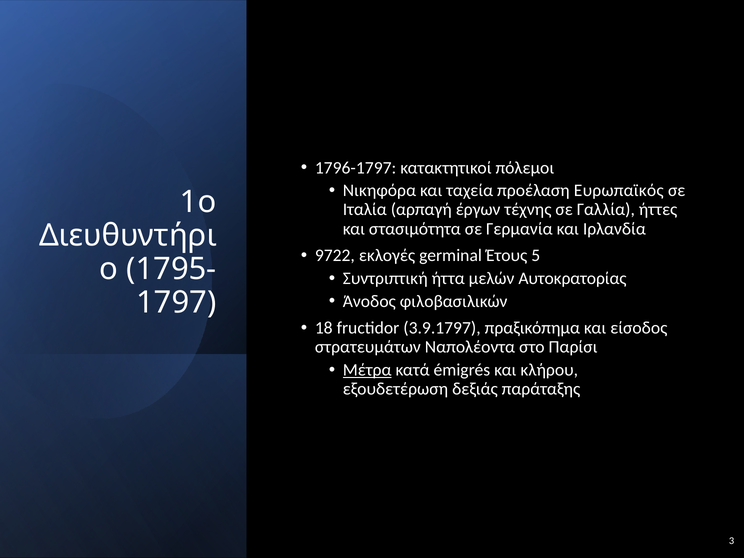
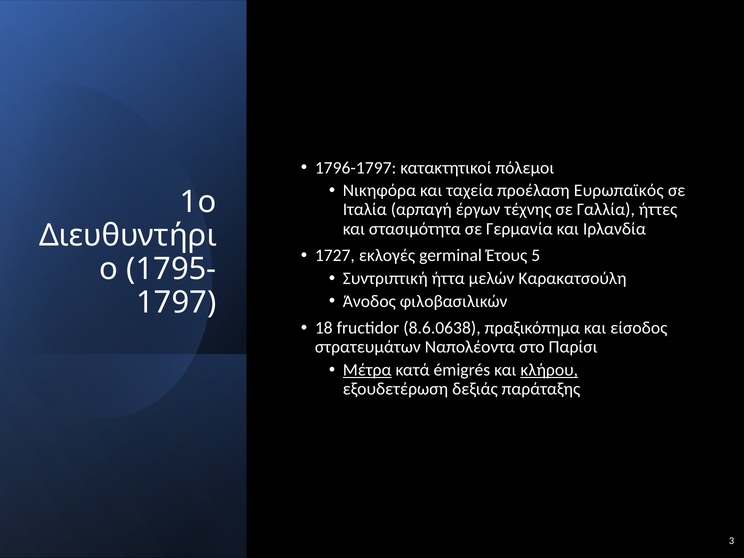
9722: 9722 -> 1727 (335, 255)
Αυτοκρατορίας: Αυτοκρατορίας -> Καρακατσούλη (572, 278)
3.9.1797: 3.9.1797 -> 8.6.0638 (442, 328)
κλήρου underline: none -> present (549, 370)
